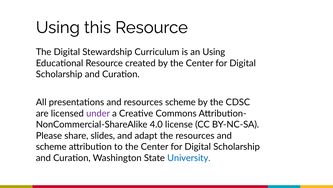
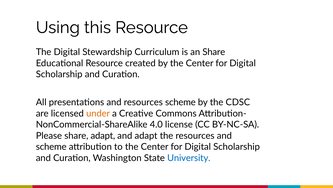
an Using: Using -> Share (214, 52)
under colour: purple -> orange (98, 113)
share slides: slides -> adapt (103, 135)
